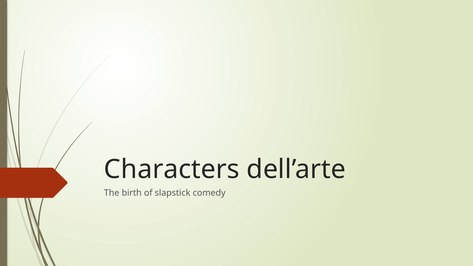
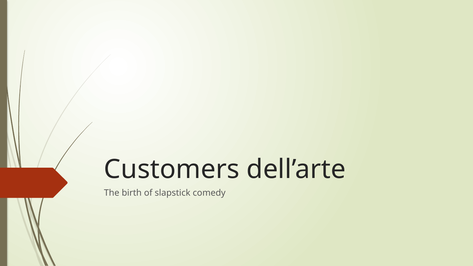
Characters: Characters -> Customers (172, 169)
